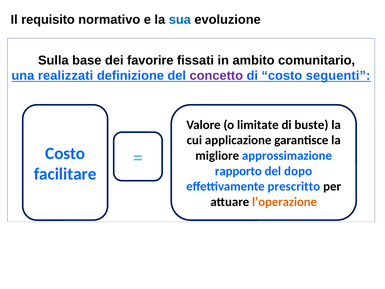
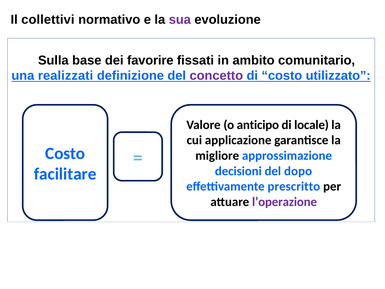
requisito: requisito -> collettivi (48, 20)
sua colour: blue -> purple (180, 20)
seguenti: seguenti -> utilizzato (338, 76)
limitate: limitate -> anticipo (258, 125)
buste: buste -> locale (311, 125)
rapporto: rapporto -> decisioni (238, 171)
l’operazione colour: orange -> purple (284, 202)
